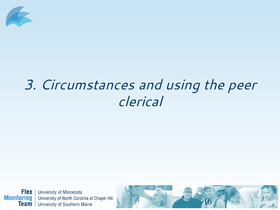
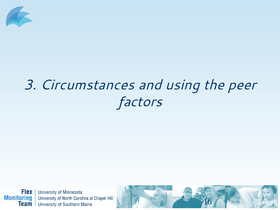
clerical: clerical -> factors (140, 102)
